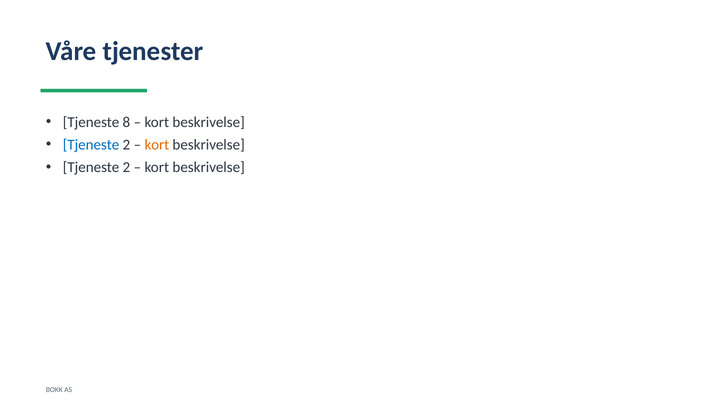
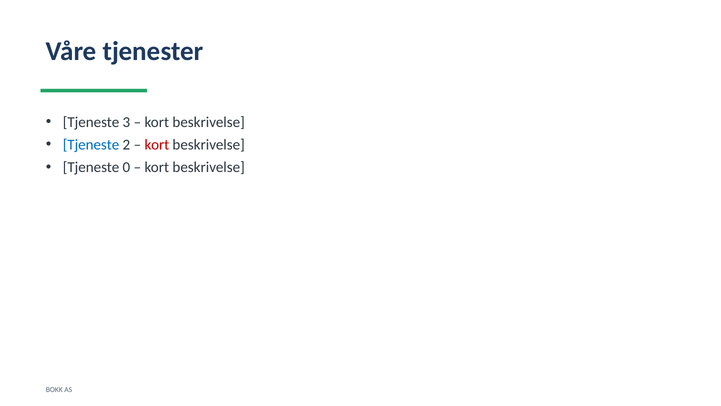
8: 8 -> 3 (126, 122)
kort colour: orange -> red (157, 145)
2: 2 -> 0 (126, 167)
